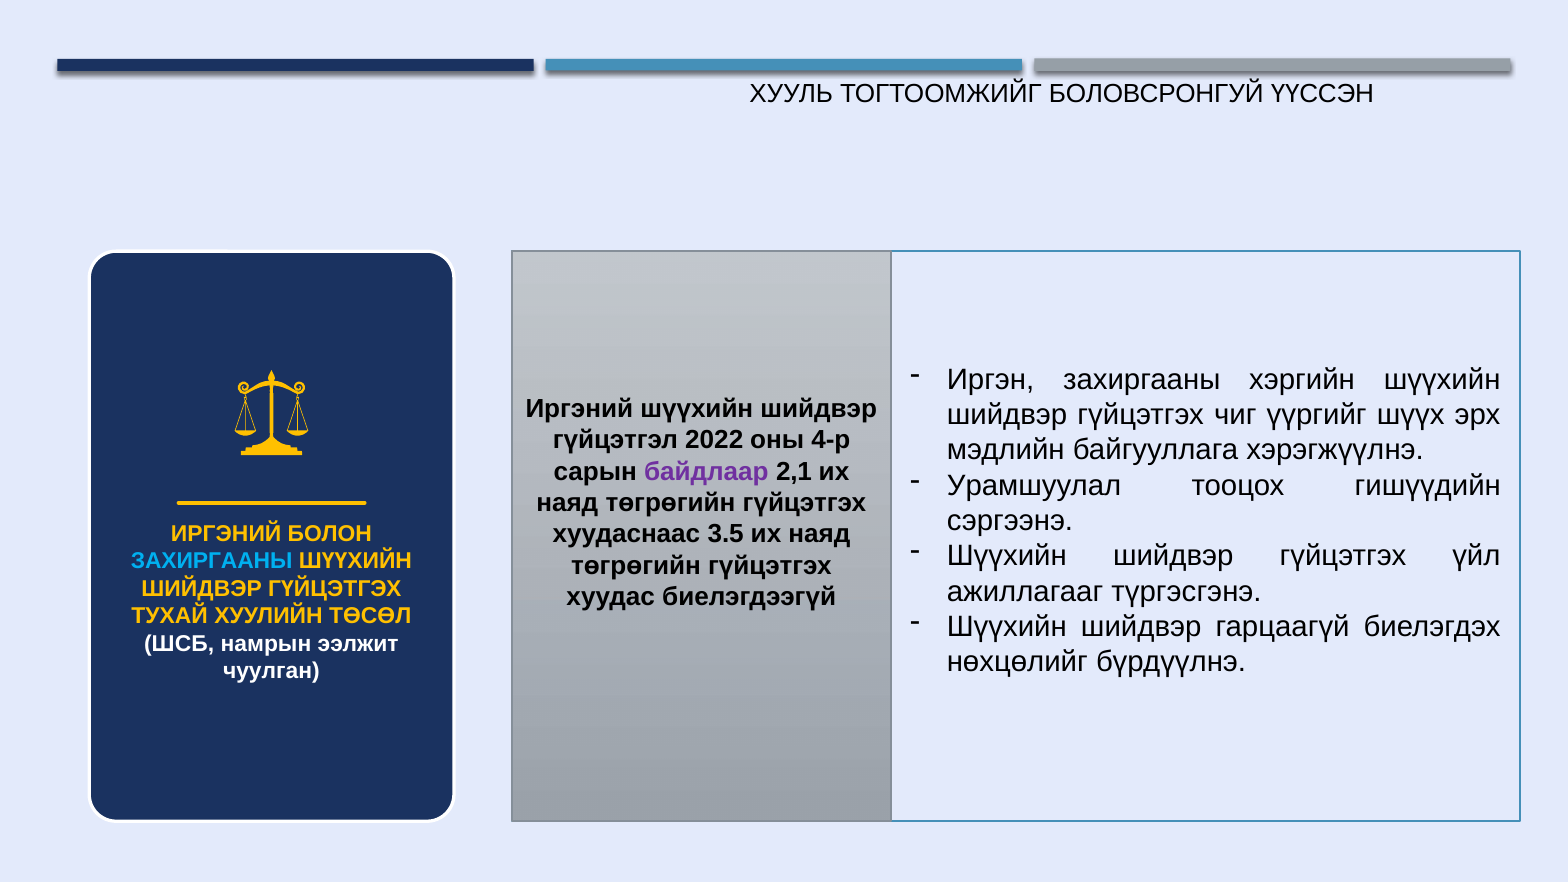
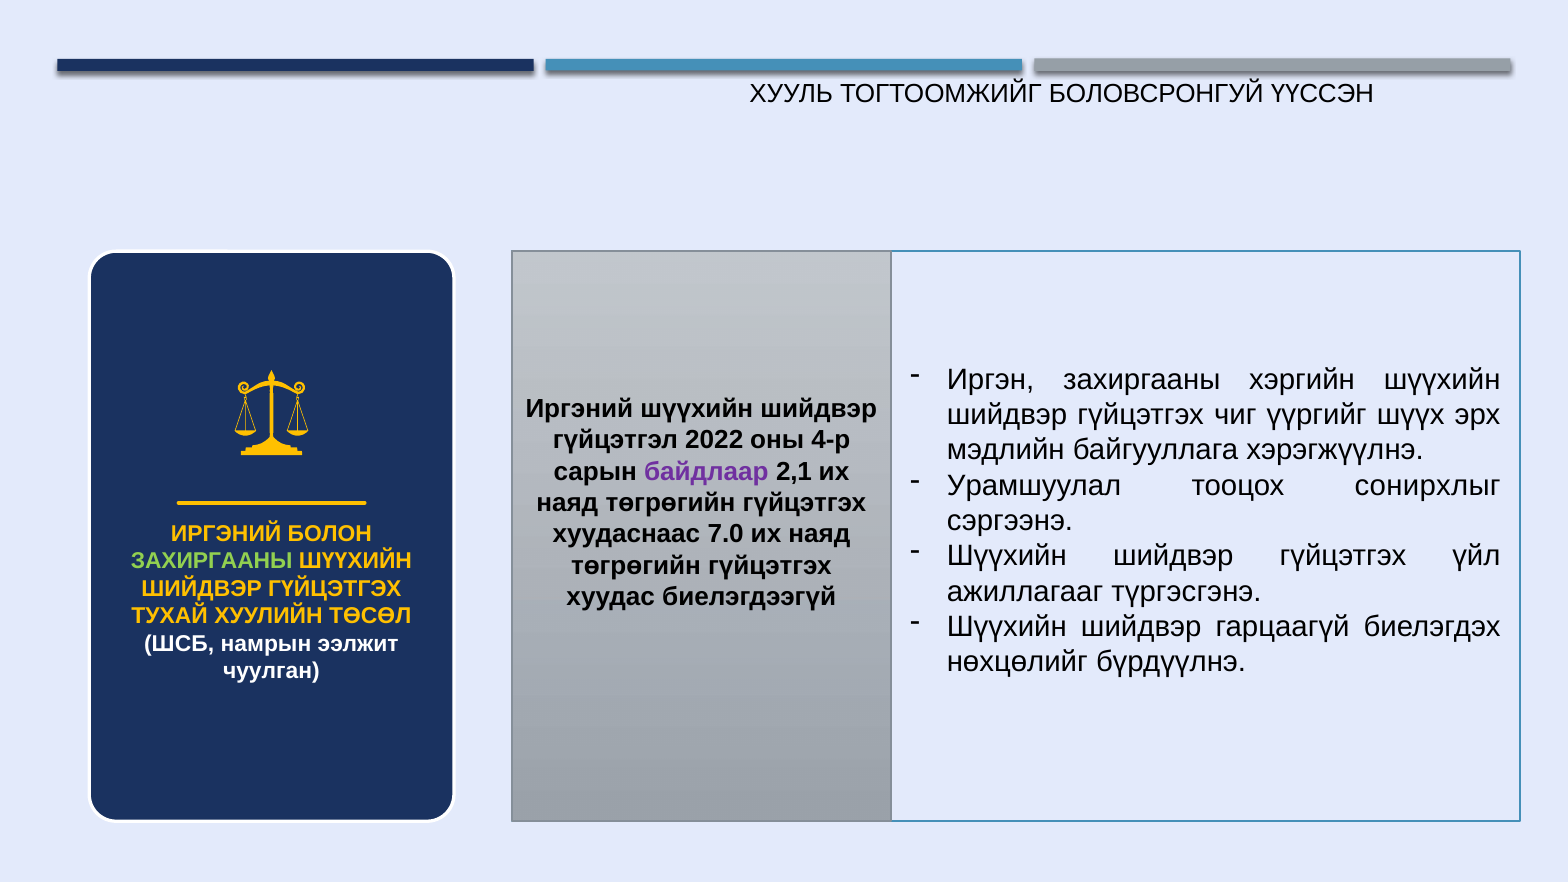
гишүүдийн: гишүүдийн -> сонирхлыг (1428, 485)
3.5: 3.5 -> 7.0 (726, 534)
ЗАХИРГААНЫ colour: light blue -> light green (212, 561)
